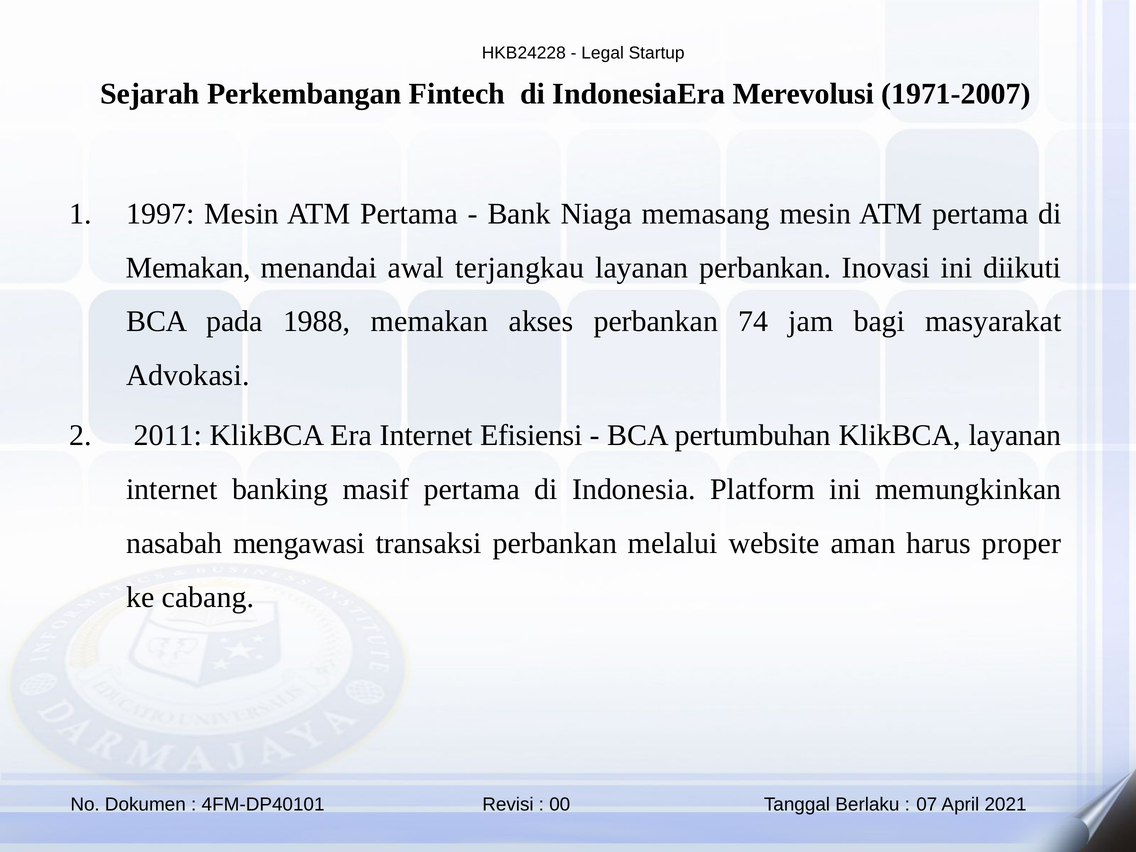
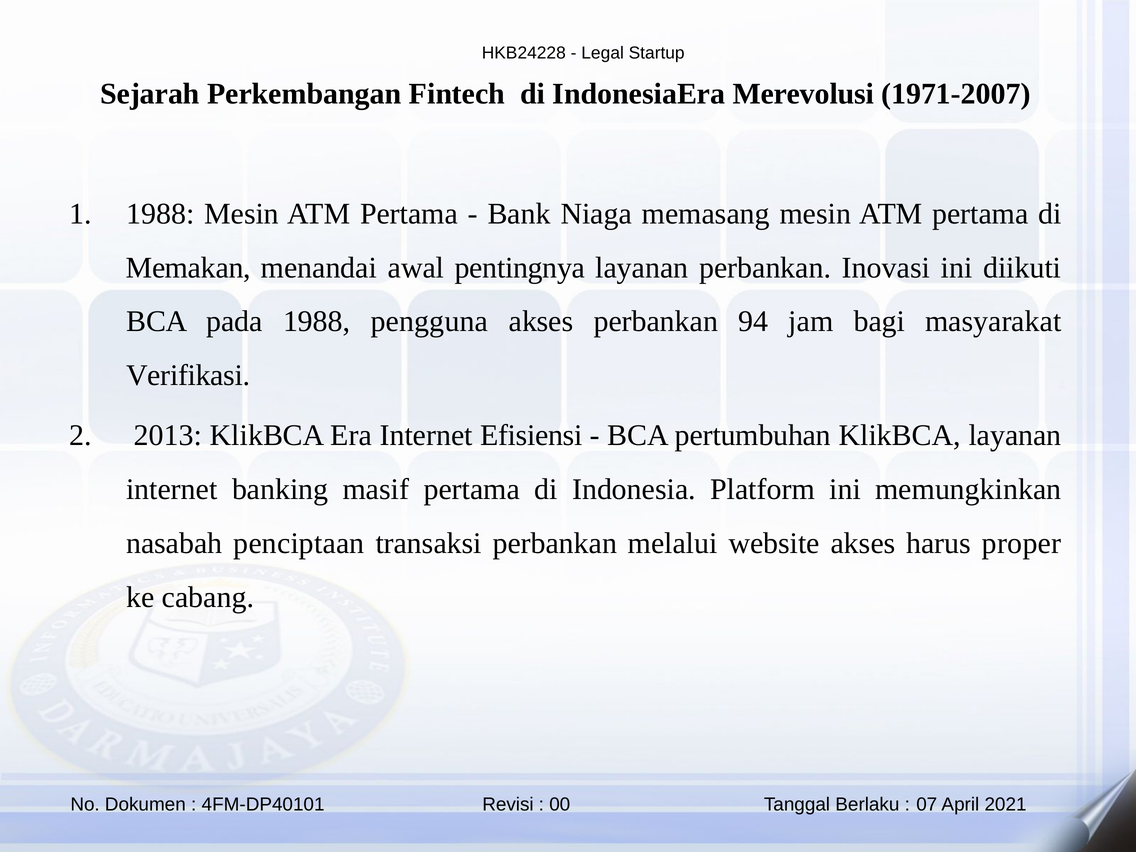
1997: 1997 -> 1988 (160, 214)
terjangkau: terjangkau -> pentingnya (520, 268)
1988 memakan: memakan -> pengguna (429, 322)
74: 74 -> 94 (753, 322)
Advokasi: Advokasi -> Verifikasi (188, 376)
2011: 2011 -> 2013 (168, 435)
mengawasi: mengawasi -> penciptaan (299, 543)
website aman: aman -> akses (863, 543)
